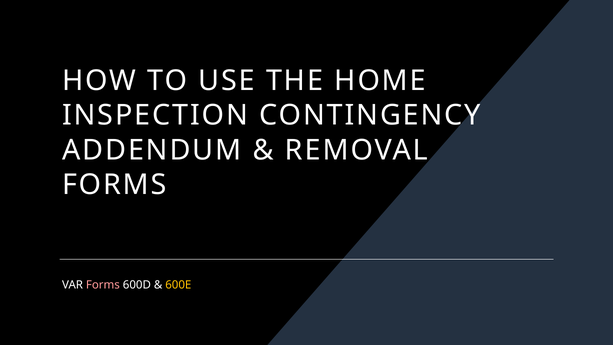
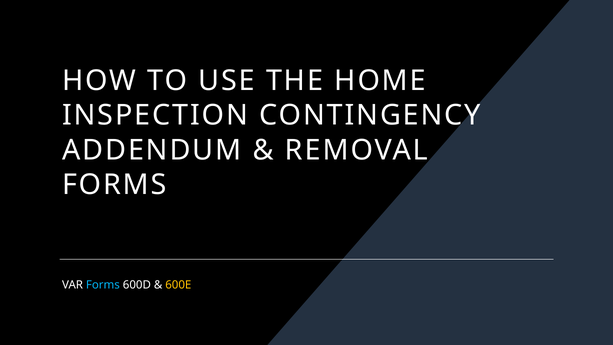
Forms colour: pink -> light blue (103, 285)
